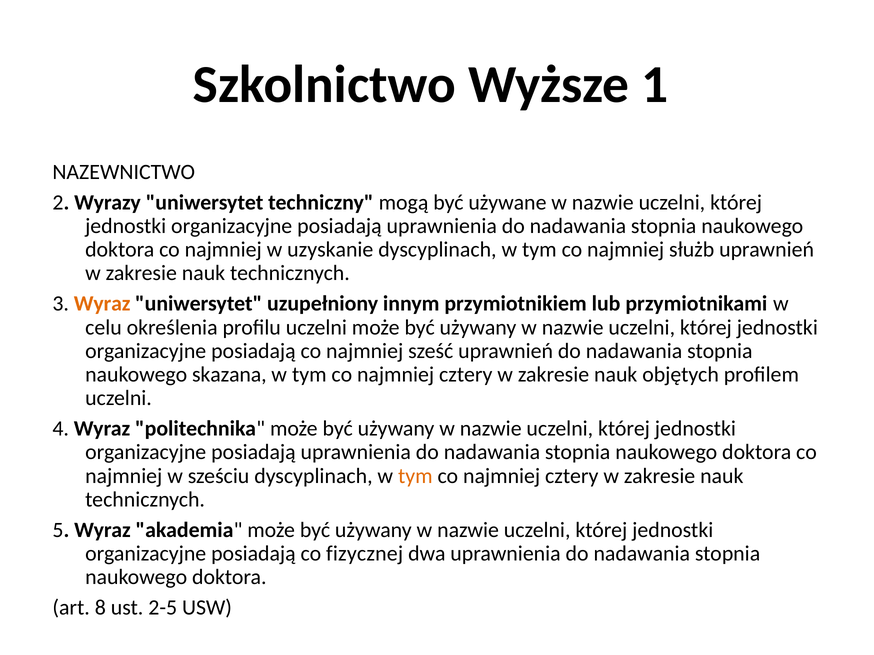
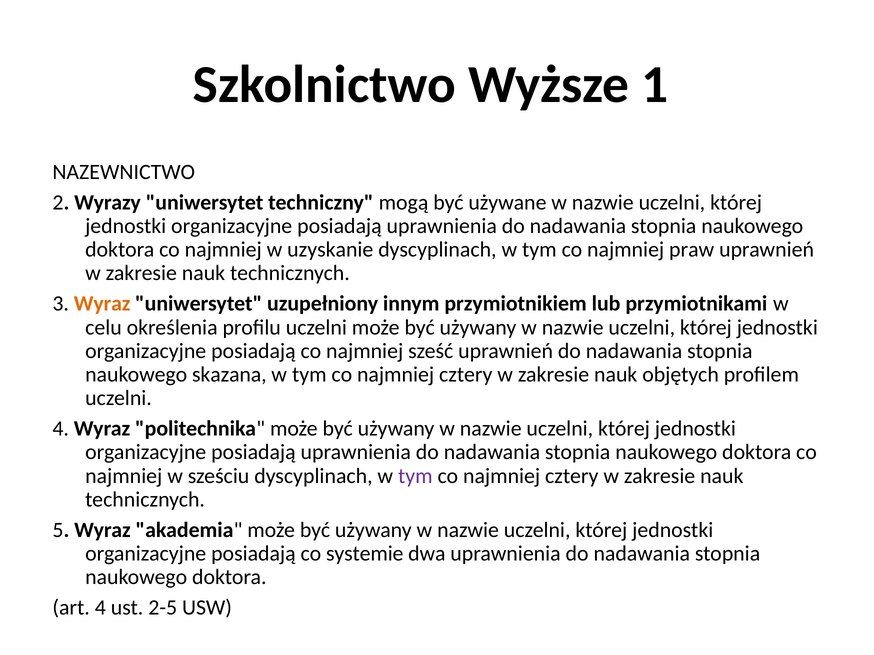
służb: służb -> praw (692, 250)
tym colour: orange -> purple (415, 476)
fizycznej: fizycznej -> systemie (365, 554)
art 8: 8 -> 4 (100, 608)
